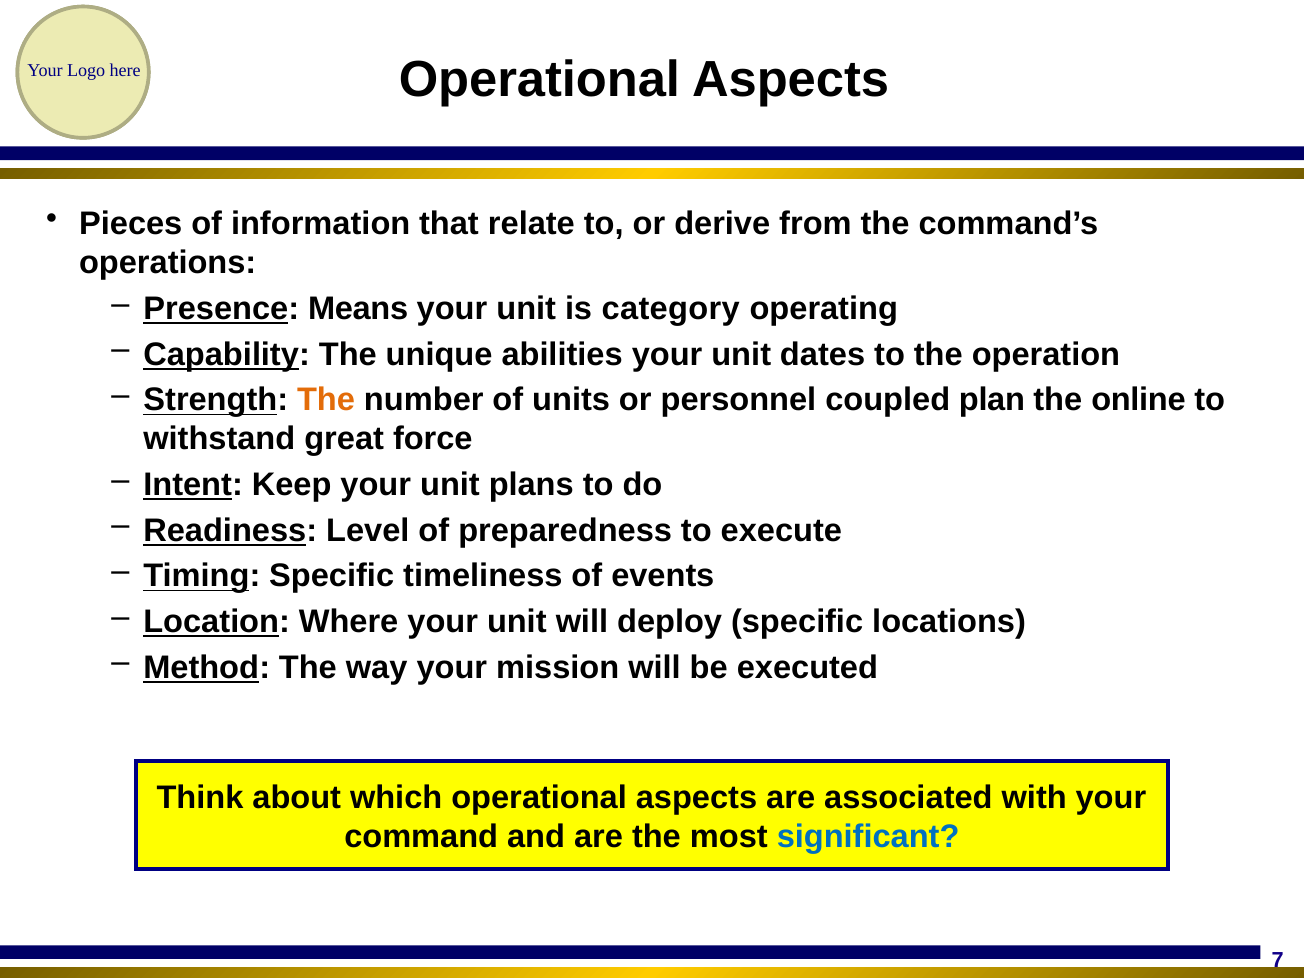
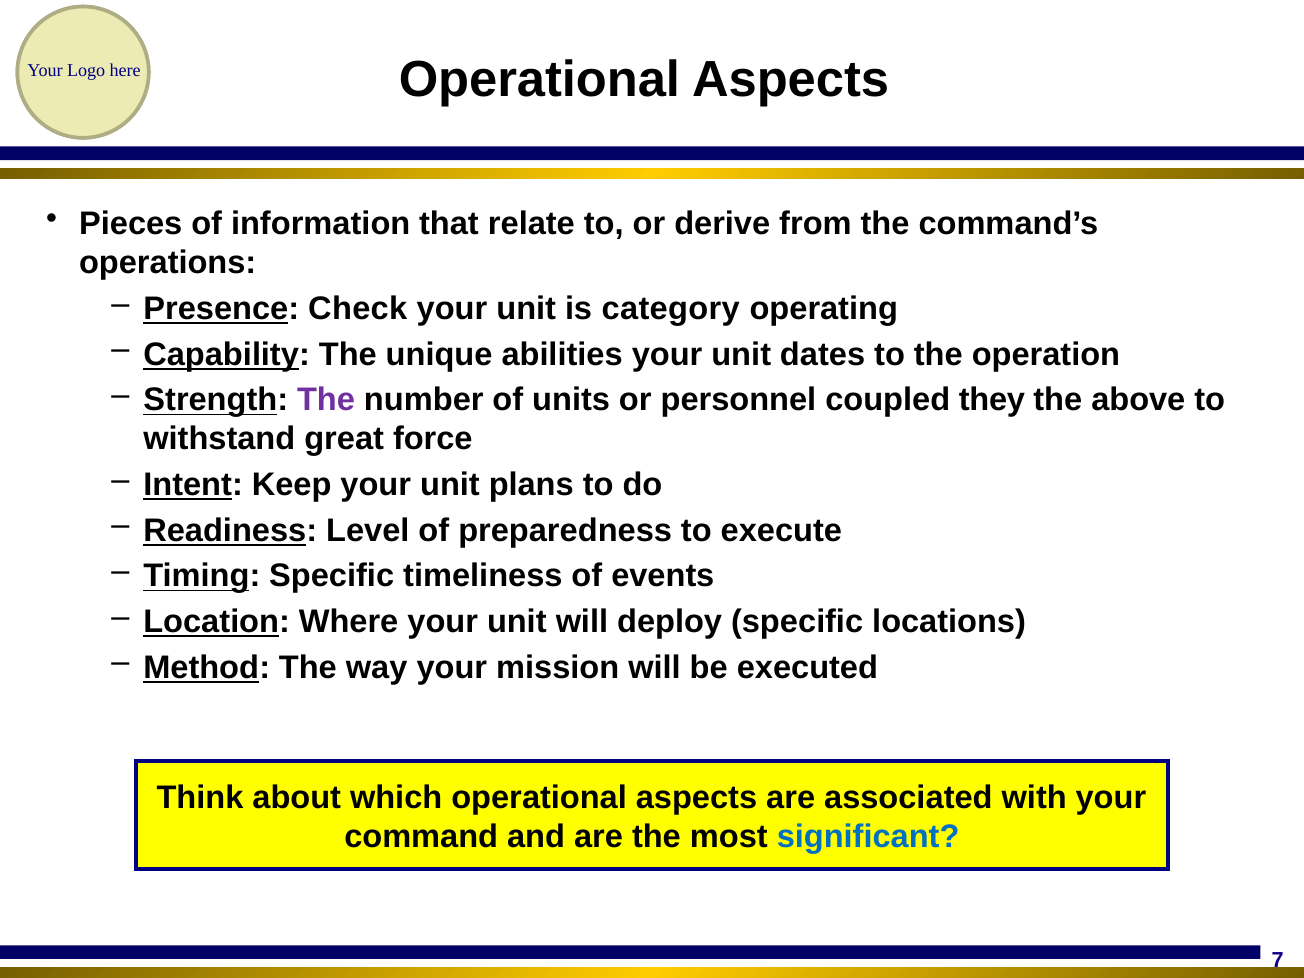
Means: Means -> Check (358, 309)
The colour: orange -> purple (326, 400)
plan: plan -> they (992, 400)
online: online -> above (1138, 400)
